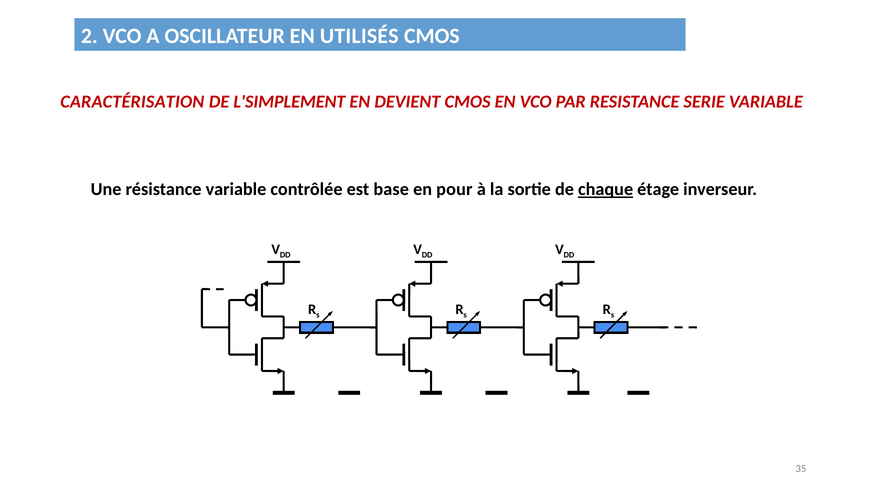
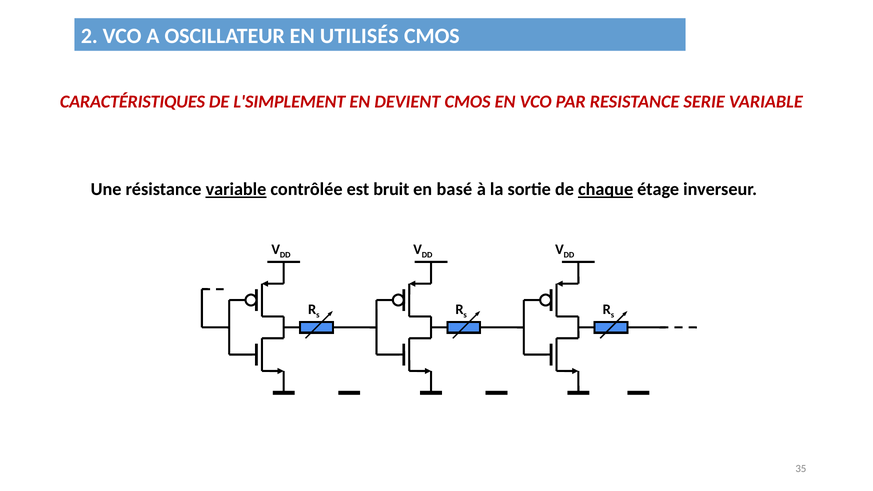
CARACTÉRISATION: CARACTÉRISATION -> CARACTÉRISTIQUES (132, 102)
variable underline: none -> present (236, 189)
base: base -> bruit (391, 189)
pour: pour -> basé (454, 189)
